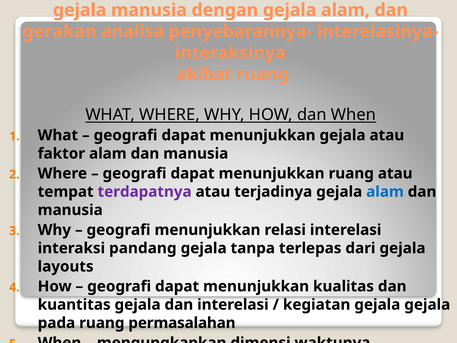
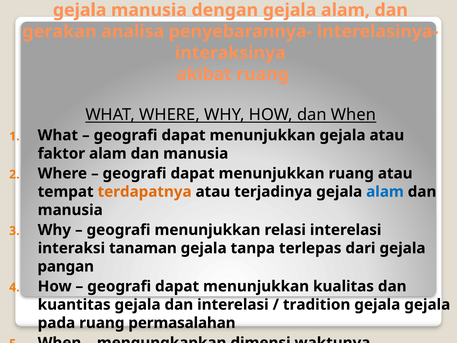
terdapatnya colour: purple -> orange (145, 192)
pandang: pandang -> tanaman (143, 248)
layouts: layouts -> pangan (66, 266)
kegiatan: kegiatan -> tradition (317, 304)
